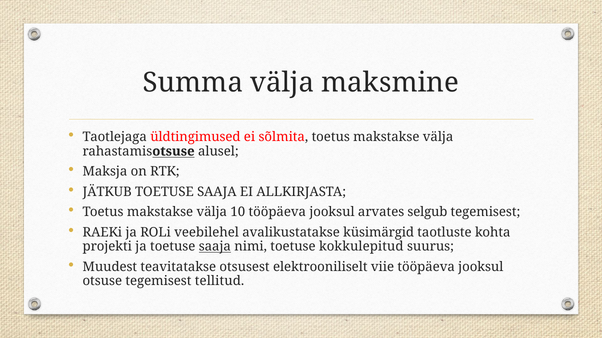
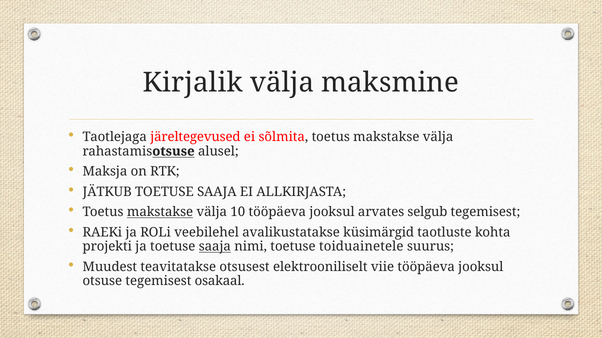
Summa: Summa -> Kirjalik (193, 83)
üldtingimused: üldtingimused -> järeltegevused (195, 137)
makstakse underline: none -> present (160, 212)
kokkulepitud: kokkulepitud -> toiduainetele (361, 247)
tellitud: tellitud -> osakaal (220, 281)
